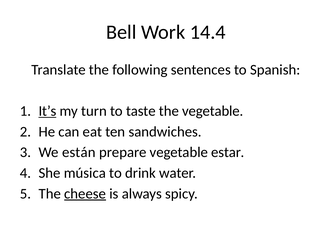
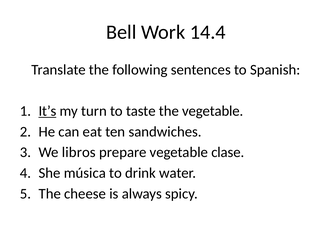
están: están -> libros (79, 152)
estar: estar -> clase (228, 152)
cheese underline: present -> none (85, 194)
